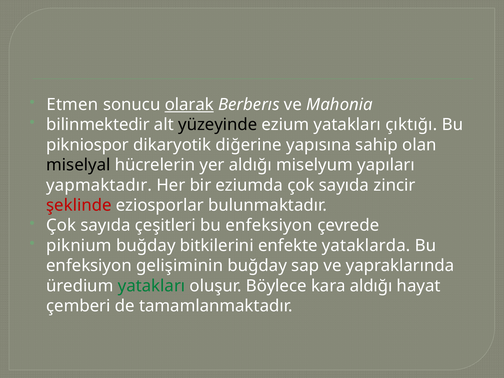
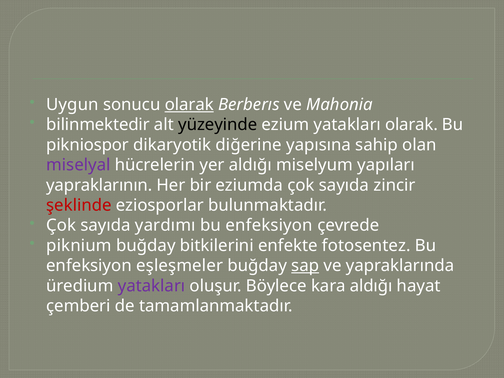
Etmen: Etmen -> Uygun (72, 104)
yatakları çıktığı: çıktığı -> olarak (411, 125)
miselyal colour: black -> purple (78, 165)
yapmaktadır: yapmaktadır -> yapraklarının (99, 185)
çeşitleri: çeşitleri -> yardımı (165, 225)
yataklarda: yataklarda -> fotosentez (366, 246)
gelişiminin: gelişiminin -> eşleşmeler (180, 266)
sap underline: none -> present (305, 266)
yatakları colour: green -> purple (152, 286)
